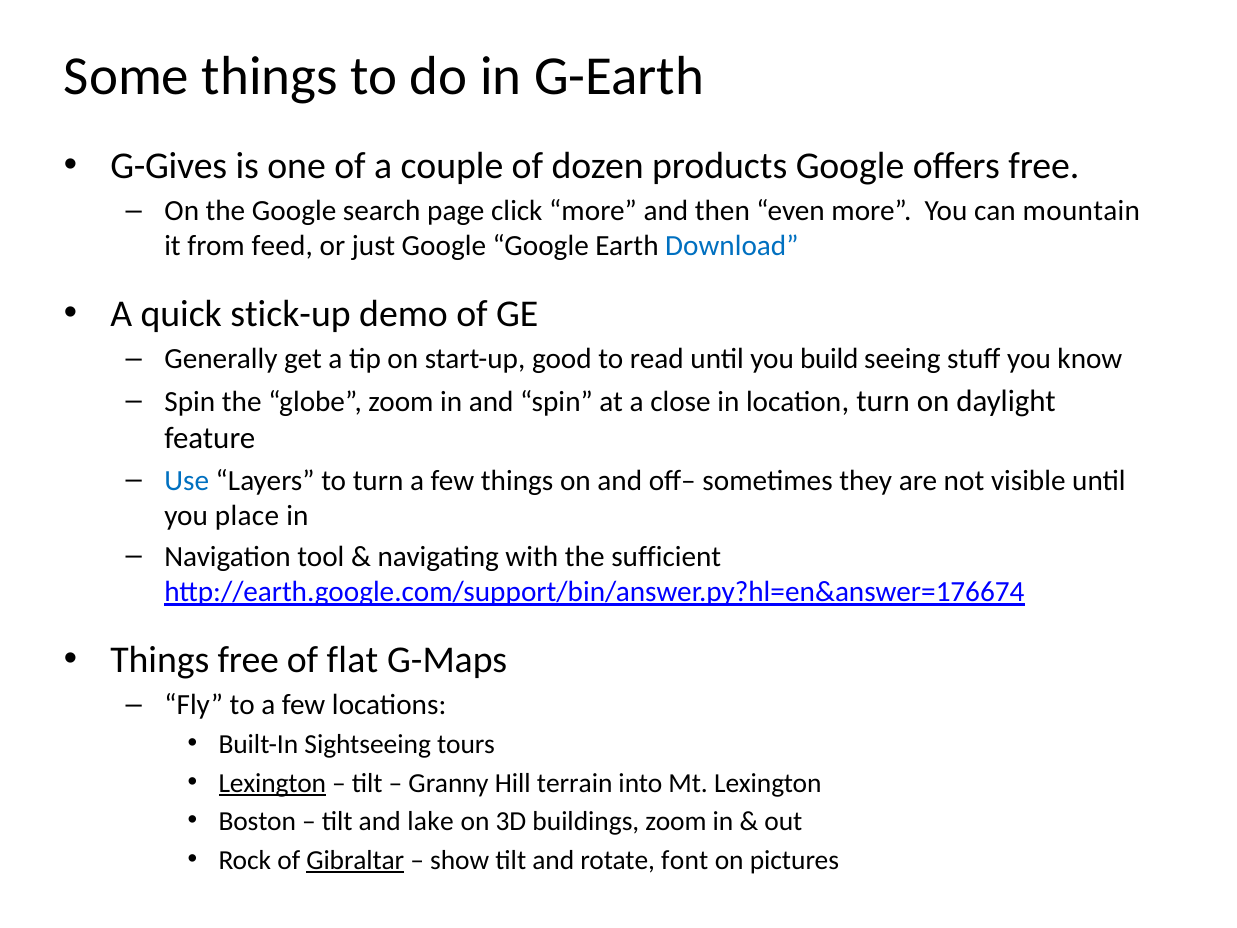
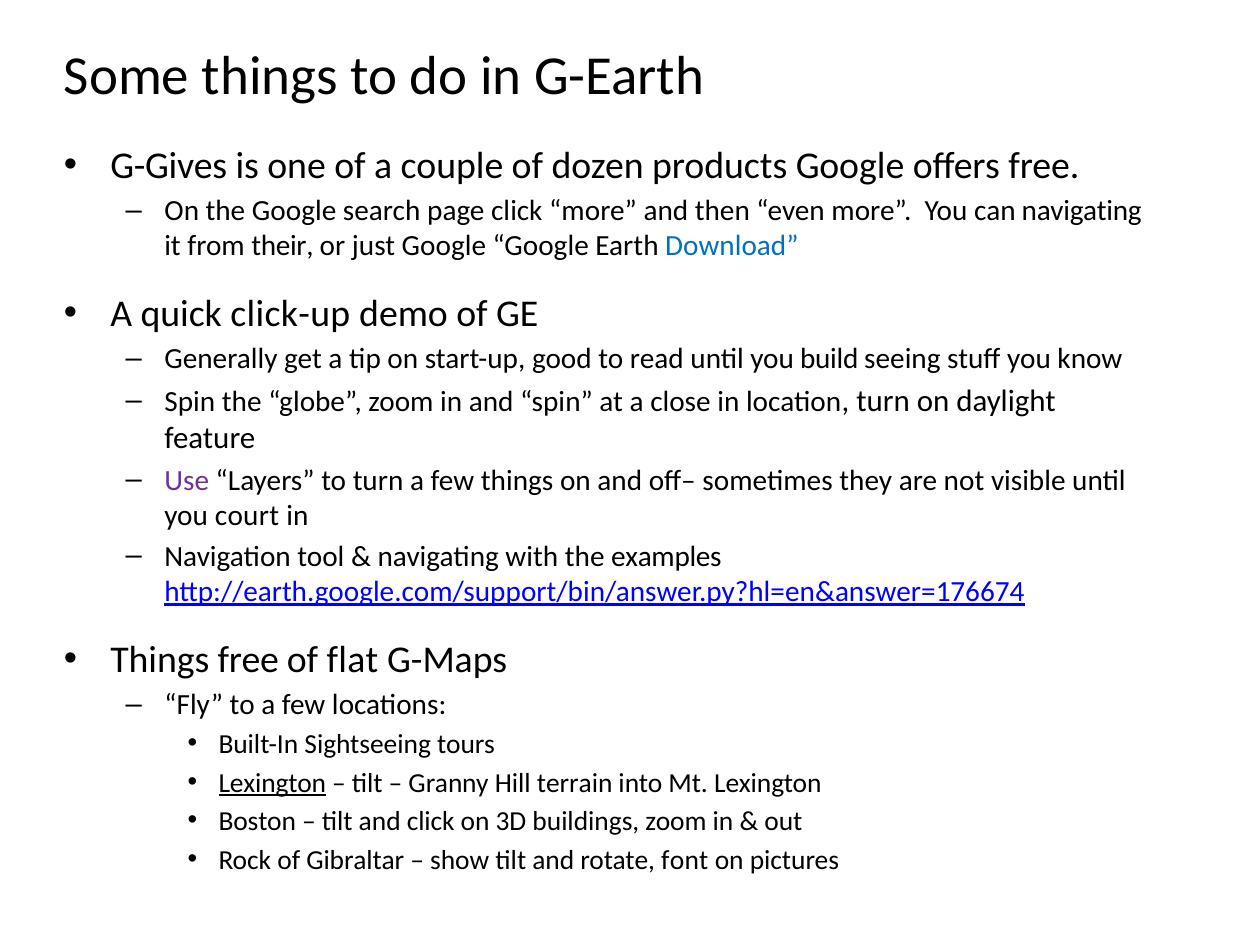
can mountain: mountain -> navigating (1082, 211)
feed: feed -> their (282, 246)
stick-up: stick-up -> click-up (290, 314)
Use colour: blue -> purple (187, 480)
place: place -> court (247, 515)
sufficient: sufficient -> examples (666, 556)
and lake: lake -> click (431, 821)
Gibraltar underline: present -> none (355, 860)
